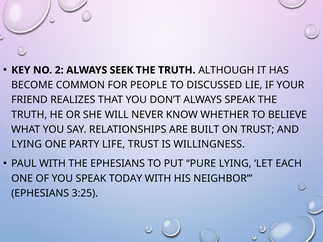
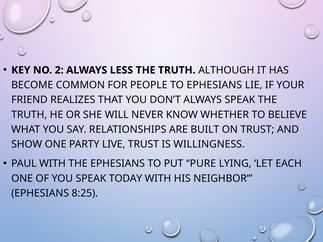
SEEK: SEEK -> LESS (121, 70)
TO DISCUSSED: DISCUSSED -> EPHESIANS (214, 85)
LYING: LYING -> SHOW (27, 144)
LIFE: LIFE -> LIVE (114, 144)
3:25: 3:25 -> 8:25 (85, 193)
